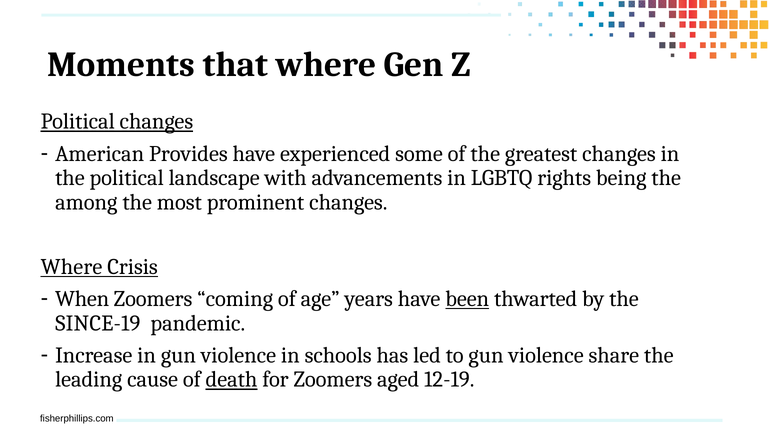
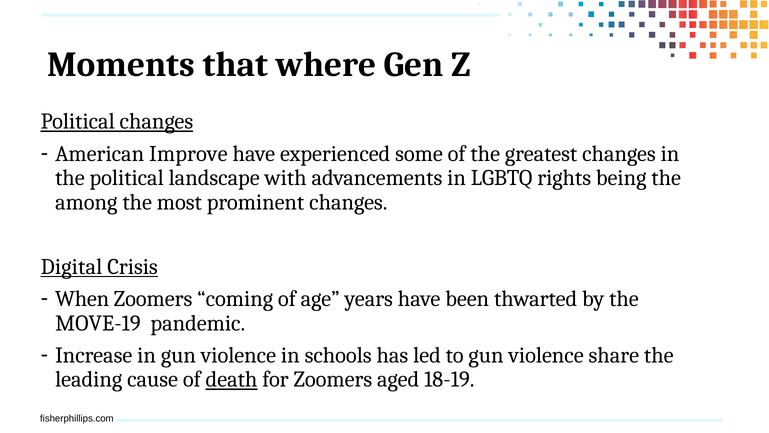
Provides: Provides -> Improve (188, 154)
Where: Where -> Digital (72, 266)
been underline: present -> none (467, 299)
SINCE-19: SINCE-19 -> MOVE-19 (98, 323)
12-19: 12-19 -> 18-19 (449, 379)
